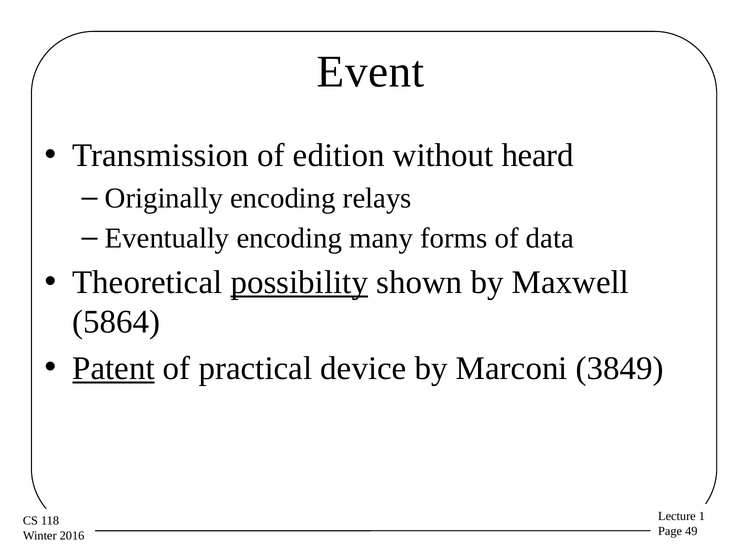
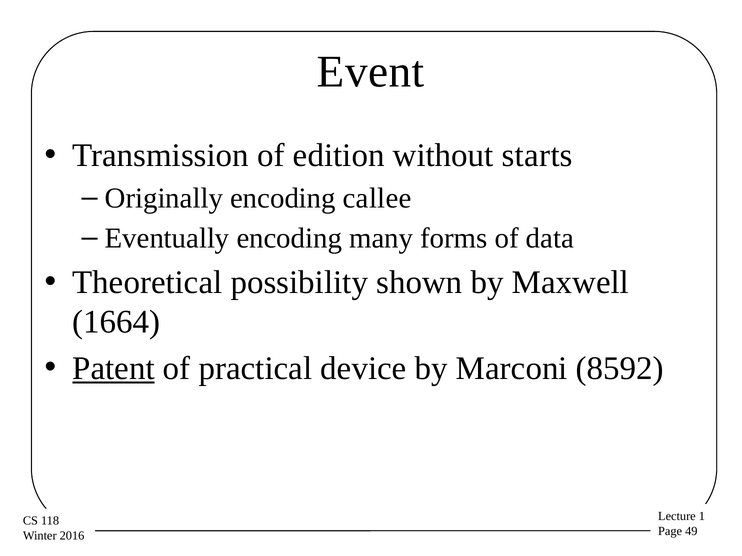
heard: heard -> starts (537, 156)
relays: relays -> callee (377, 198)
possibility underline: present -> none (299, 283)
5864: 5864 -> 1664 (116, 322)
3849: 3849 -> 8592 (620, 368)
